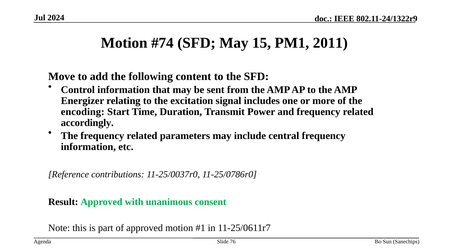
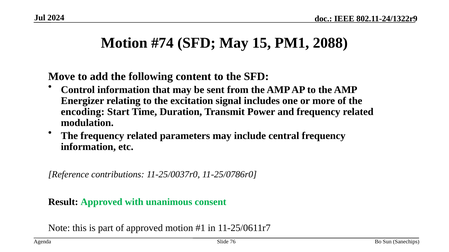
2011: 2011 -> 2088 (330, 43)
accordingly: accordingly -> modulation (87, 123)
